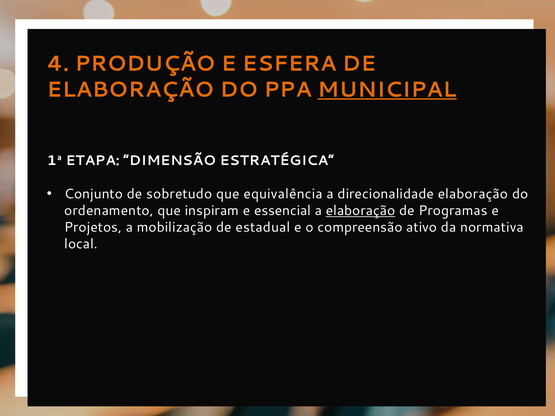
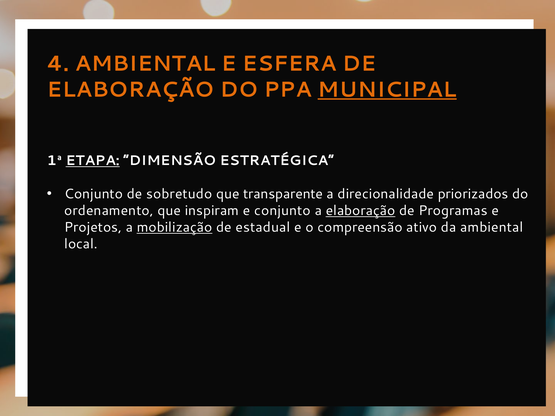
4 PRODUÇÃO: PRODUÇÃO -> AMBIENTAL (145, 64)
ETAPA underline: none -> present (93, 161)
equivalência: equivalência -> transparente (283, 194)
direcionalidade elaboração: elaboração -> priorizados (473, 194)
e essencial: essencial -> conjunto (282, 211)
mobilização underline: none -> present (175, 227)
da normativa: normativa -> ambiental (492, 227)
